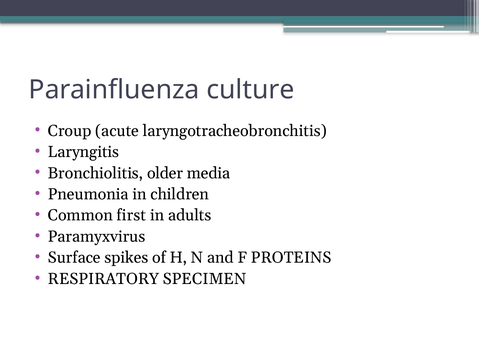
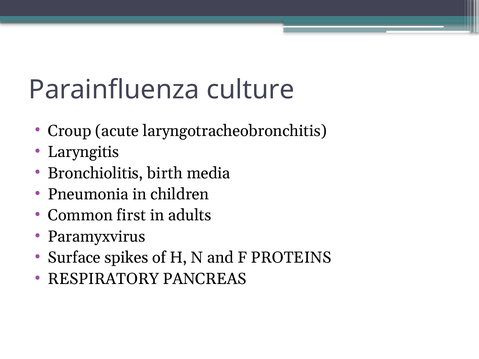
older: older -> birth (165, 173)
SPECIMEN: SPECIMEN -> PANCREAS (205, 279)
